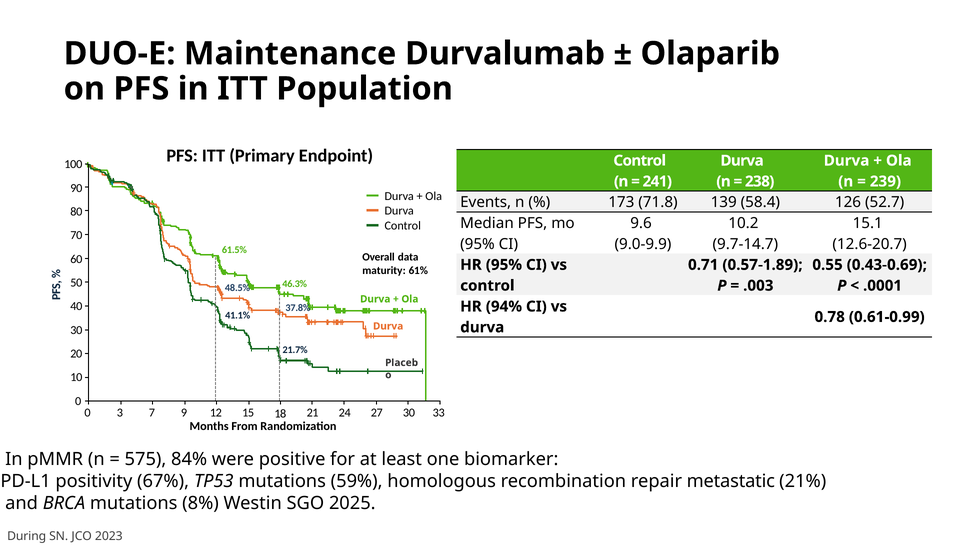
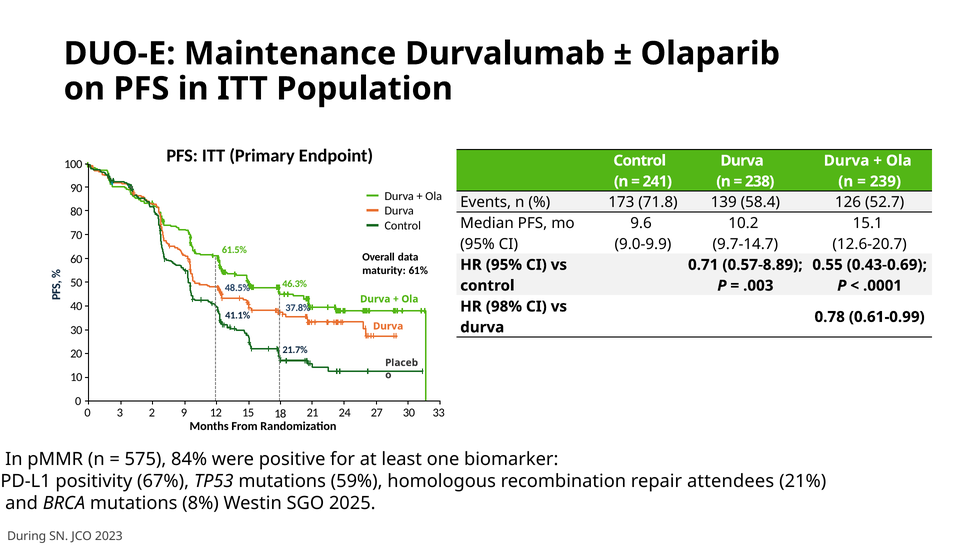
0.57-1.89: 0.57-1.89 -> 0.57-8.89 (763, 265)
94%: 94% -> 98% (504, 307)
7: 7 -> 2 (152, 413)
metastatic: metastatic -> attendees (731, 482)
